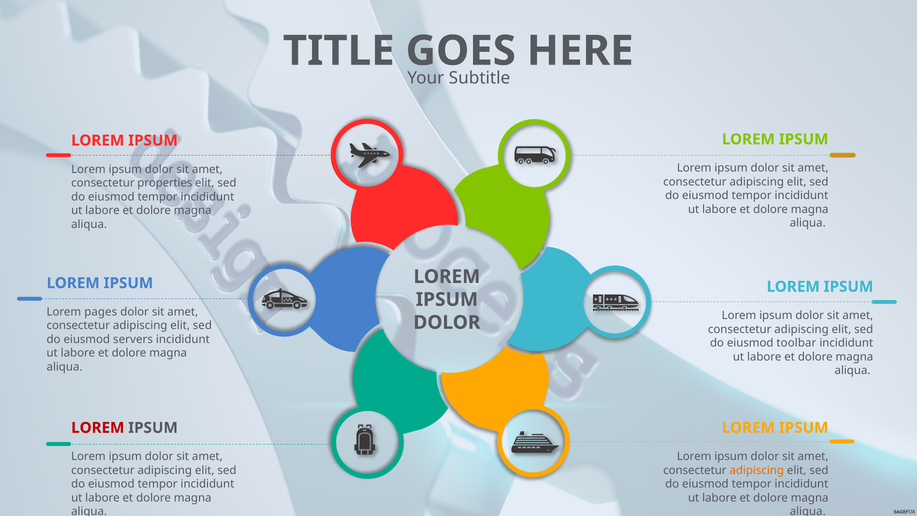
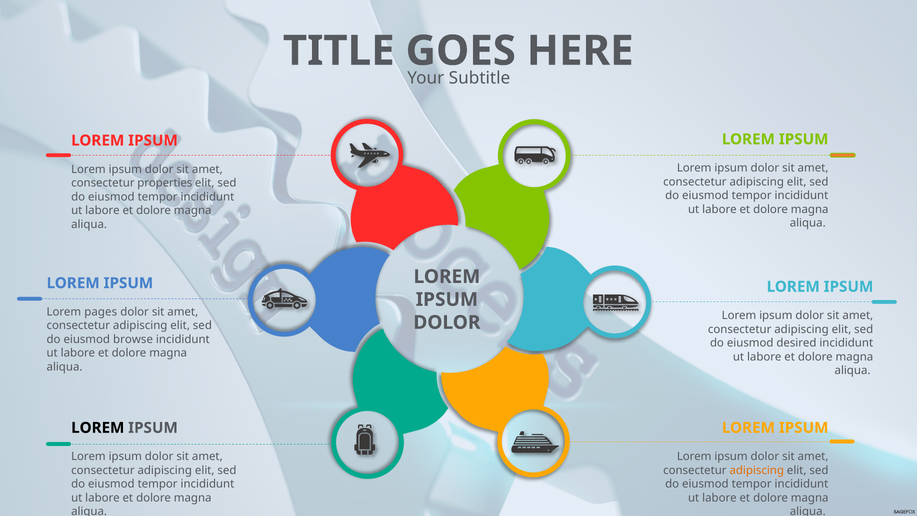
servers: servers -> browse (133, 339)
toolbar: toolbar -> desired (796, 343)
LOREM colour: red -> black (98, 428)
